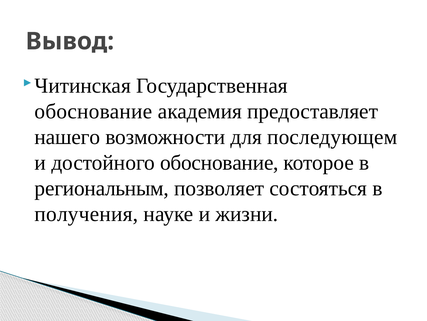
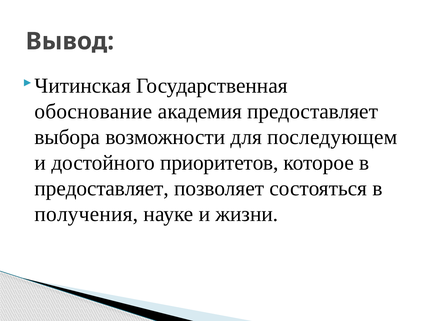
нашего: нашего -> выбора (67, 137)
достойного обоснование: обоснование -> приоритетов (219, 162)
региональным: региональным -> предоставляет (102, 188)
